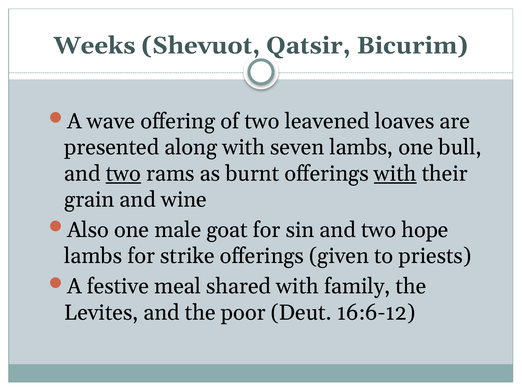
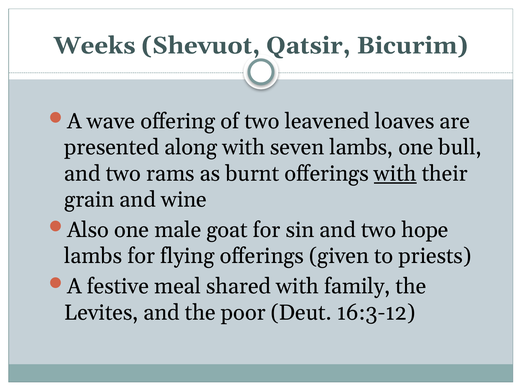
two underline: present -> none (123, 174)
strike: strike -> flying (187, 256)
16:6-12: 16:6-12 -> 16:3-12 (376, 313)
